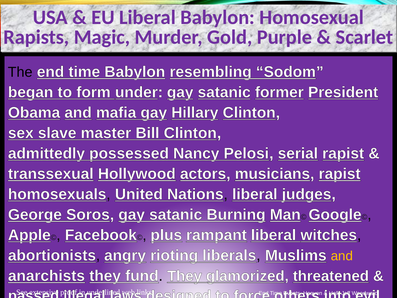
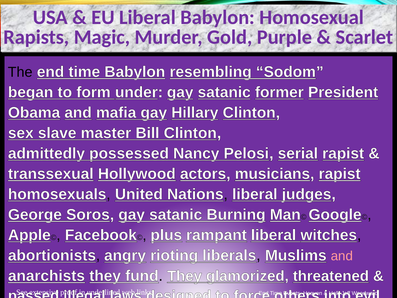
and colour: yellow -> pink (342, 256)
